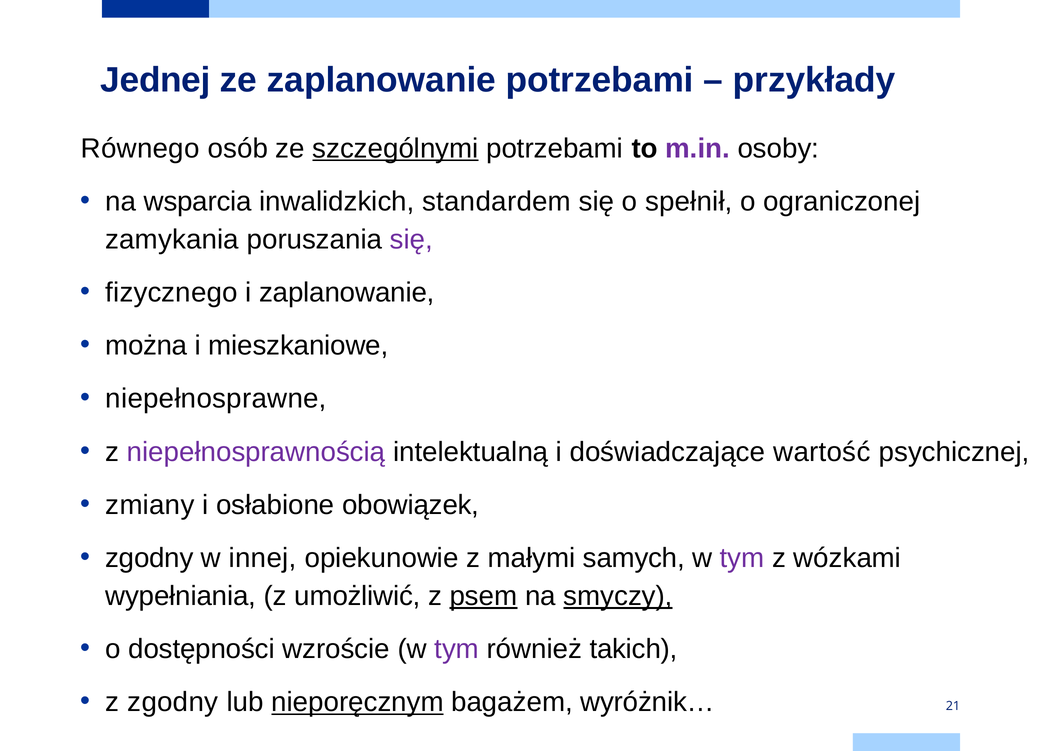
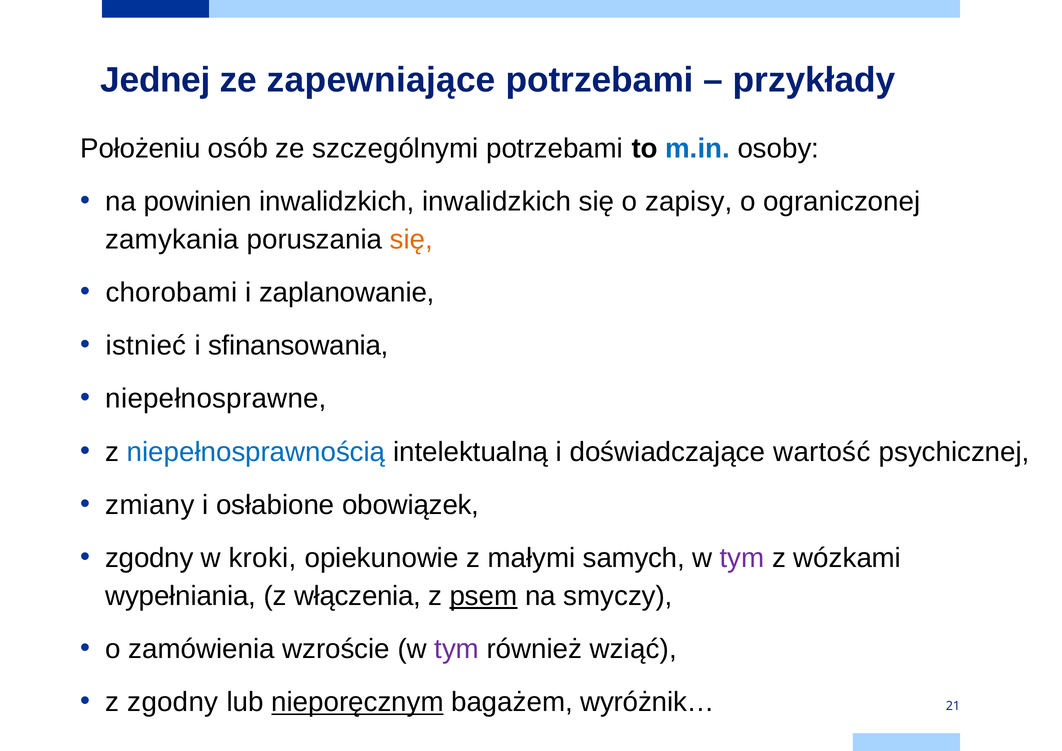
ze zaplanowanie: zaplanowanie -> zapewniające (381, 80)
Równego: Równego -> Położeniu (140, 148)
szczególnymi underline: present -> none (395, 148)
m.in colour: purple -> blue (698, 148)
wsparcia: wsparcia -> powinien (198, 201)
inwalidzkich standardem: standardem -> inwalidzkich (497, 201)
spełnił: spełnił -> zapisy (689, 201)
się colour: purple -> orange (411, 239)
fizycznego: fizycznego -> chorobami (171, 293)
można: można -> istnieć (146, 346)
mieszkaniowe: mieszkaniowe -> sfinansowania (298, 346)
niepełnosprawnością colour: purple -> blue (256, 452)
innej: innej -> kroki (263, 558)
umożliwić: umożliwić -> włączenia (358, 596)
smyczy underline: present -> none (618, 596)
dostępności: dostępności -> zamówienia (201, 649)
takich: takich -> wziąć (633, 649)
